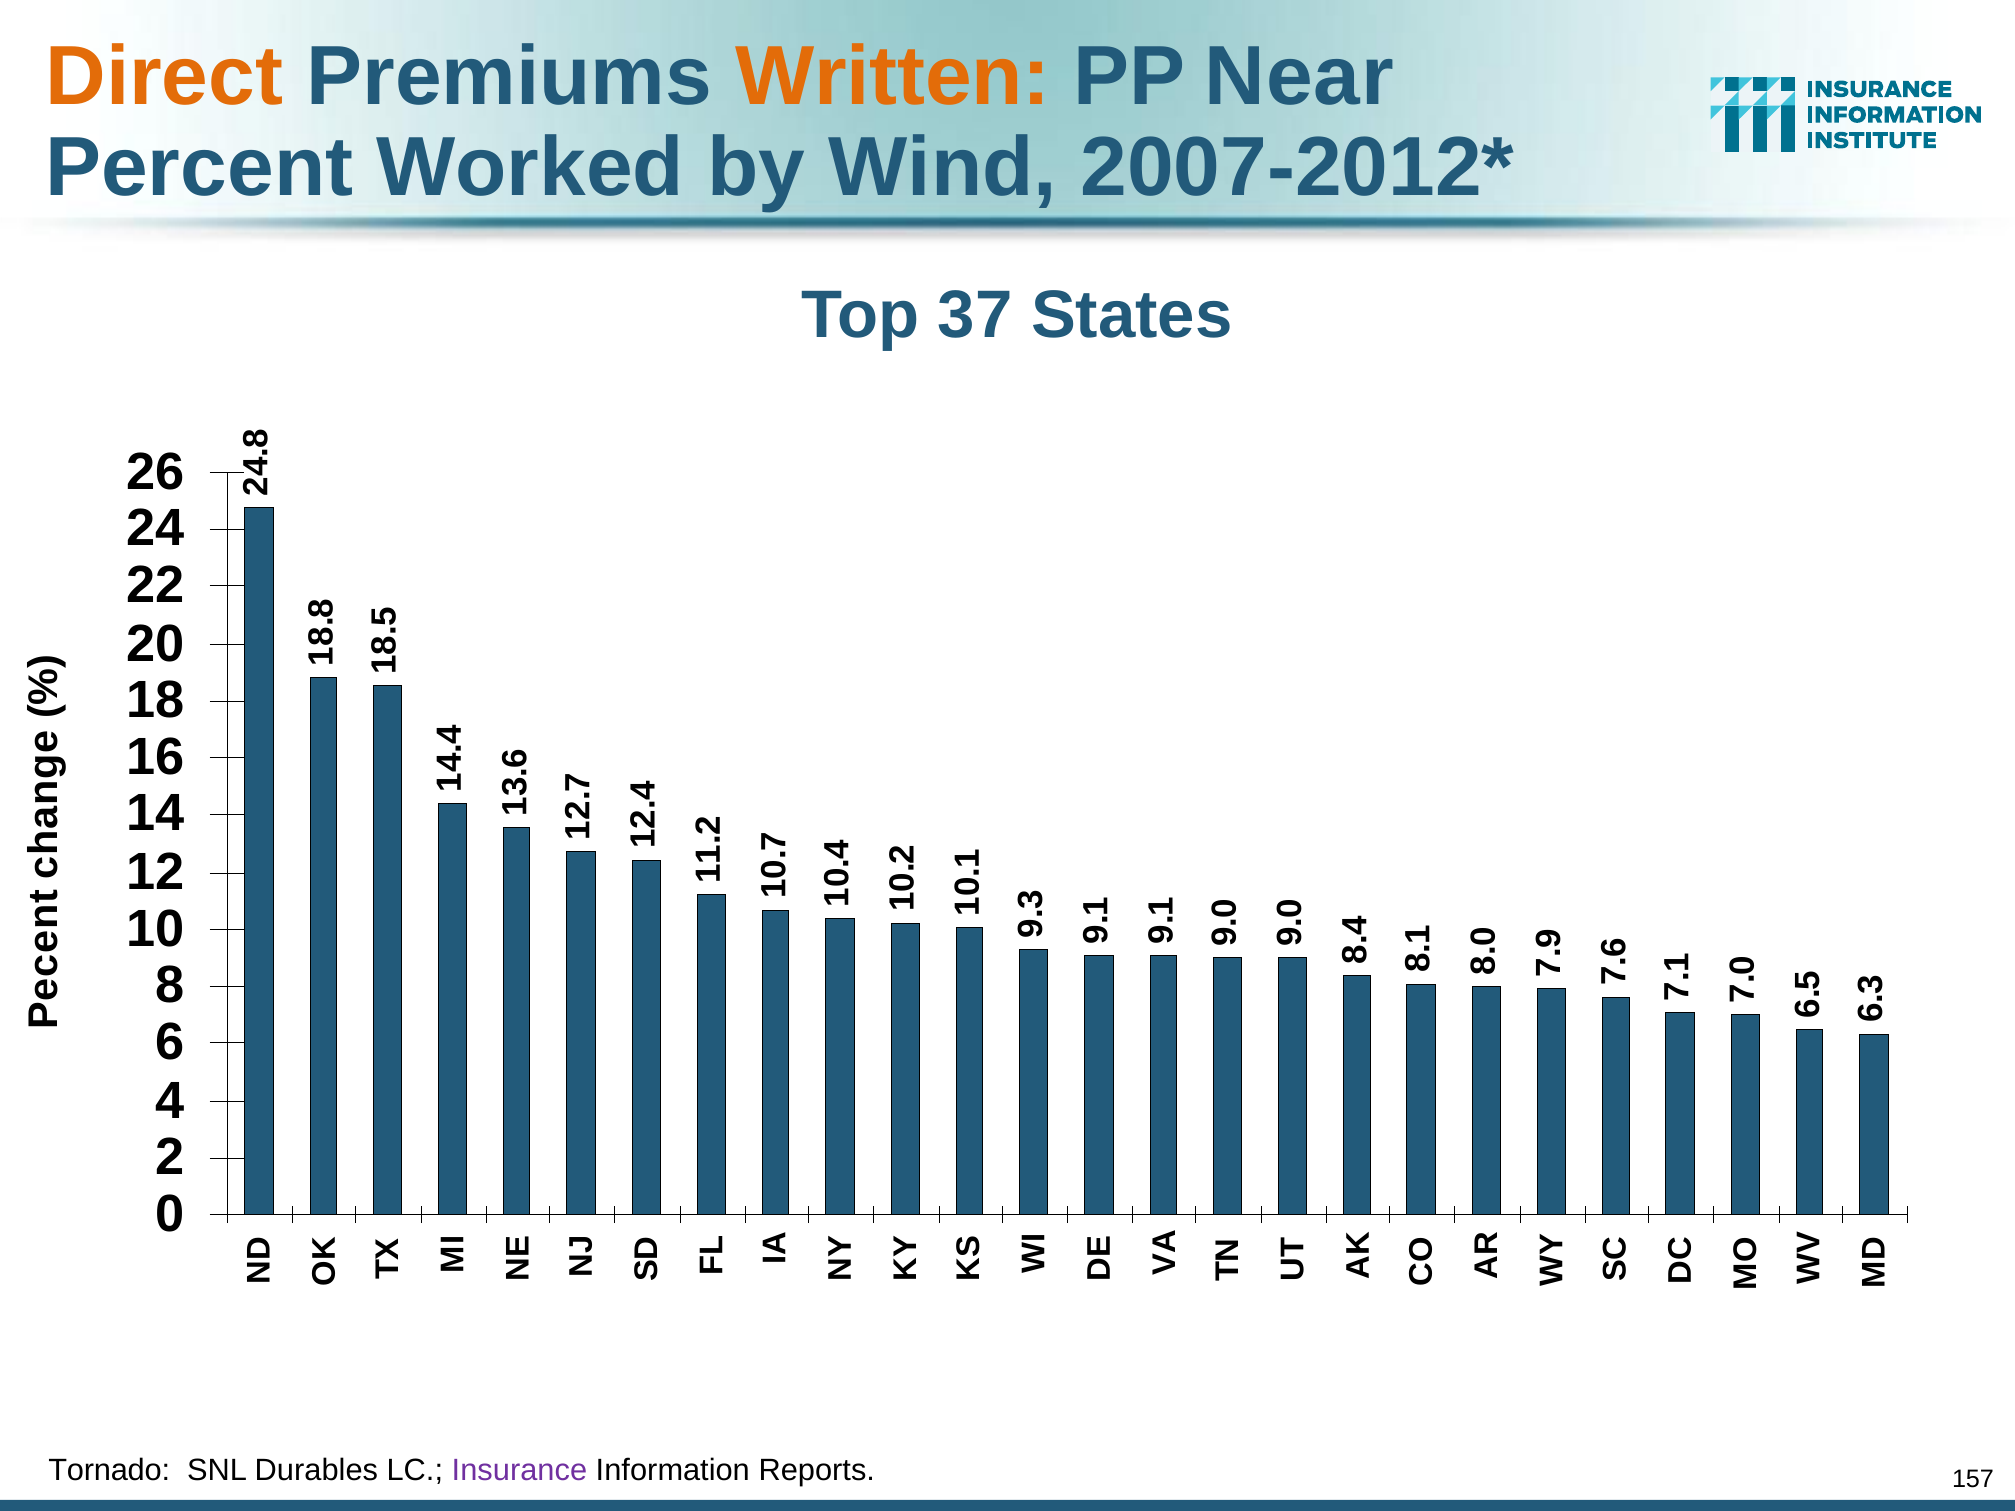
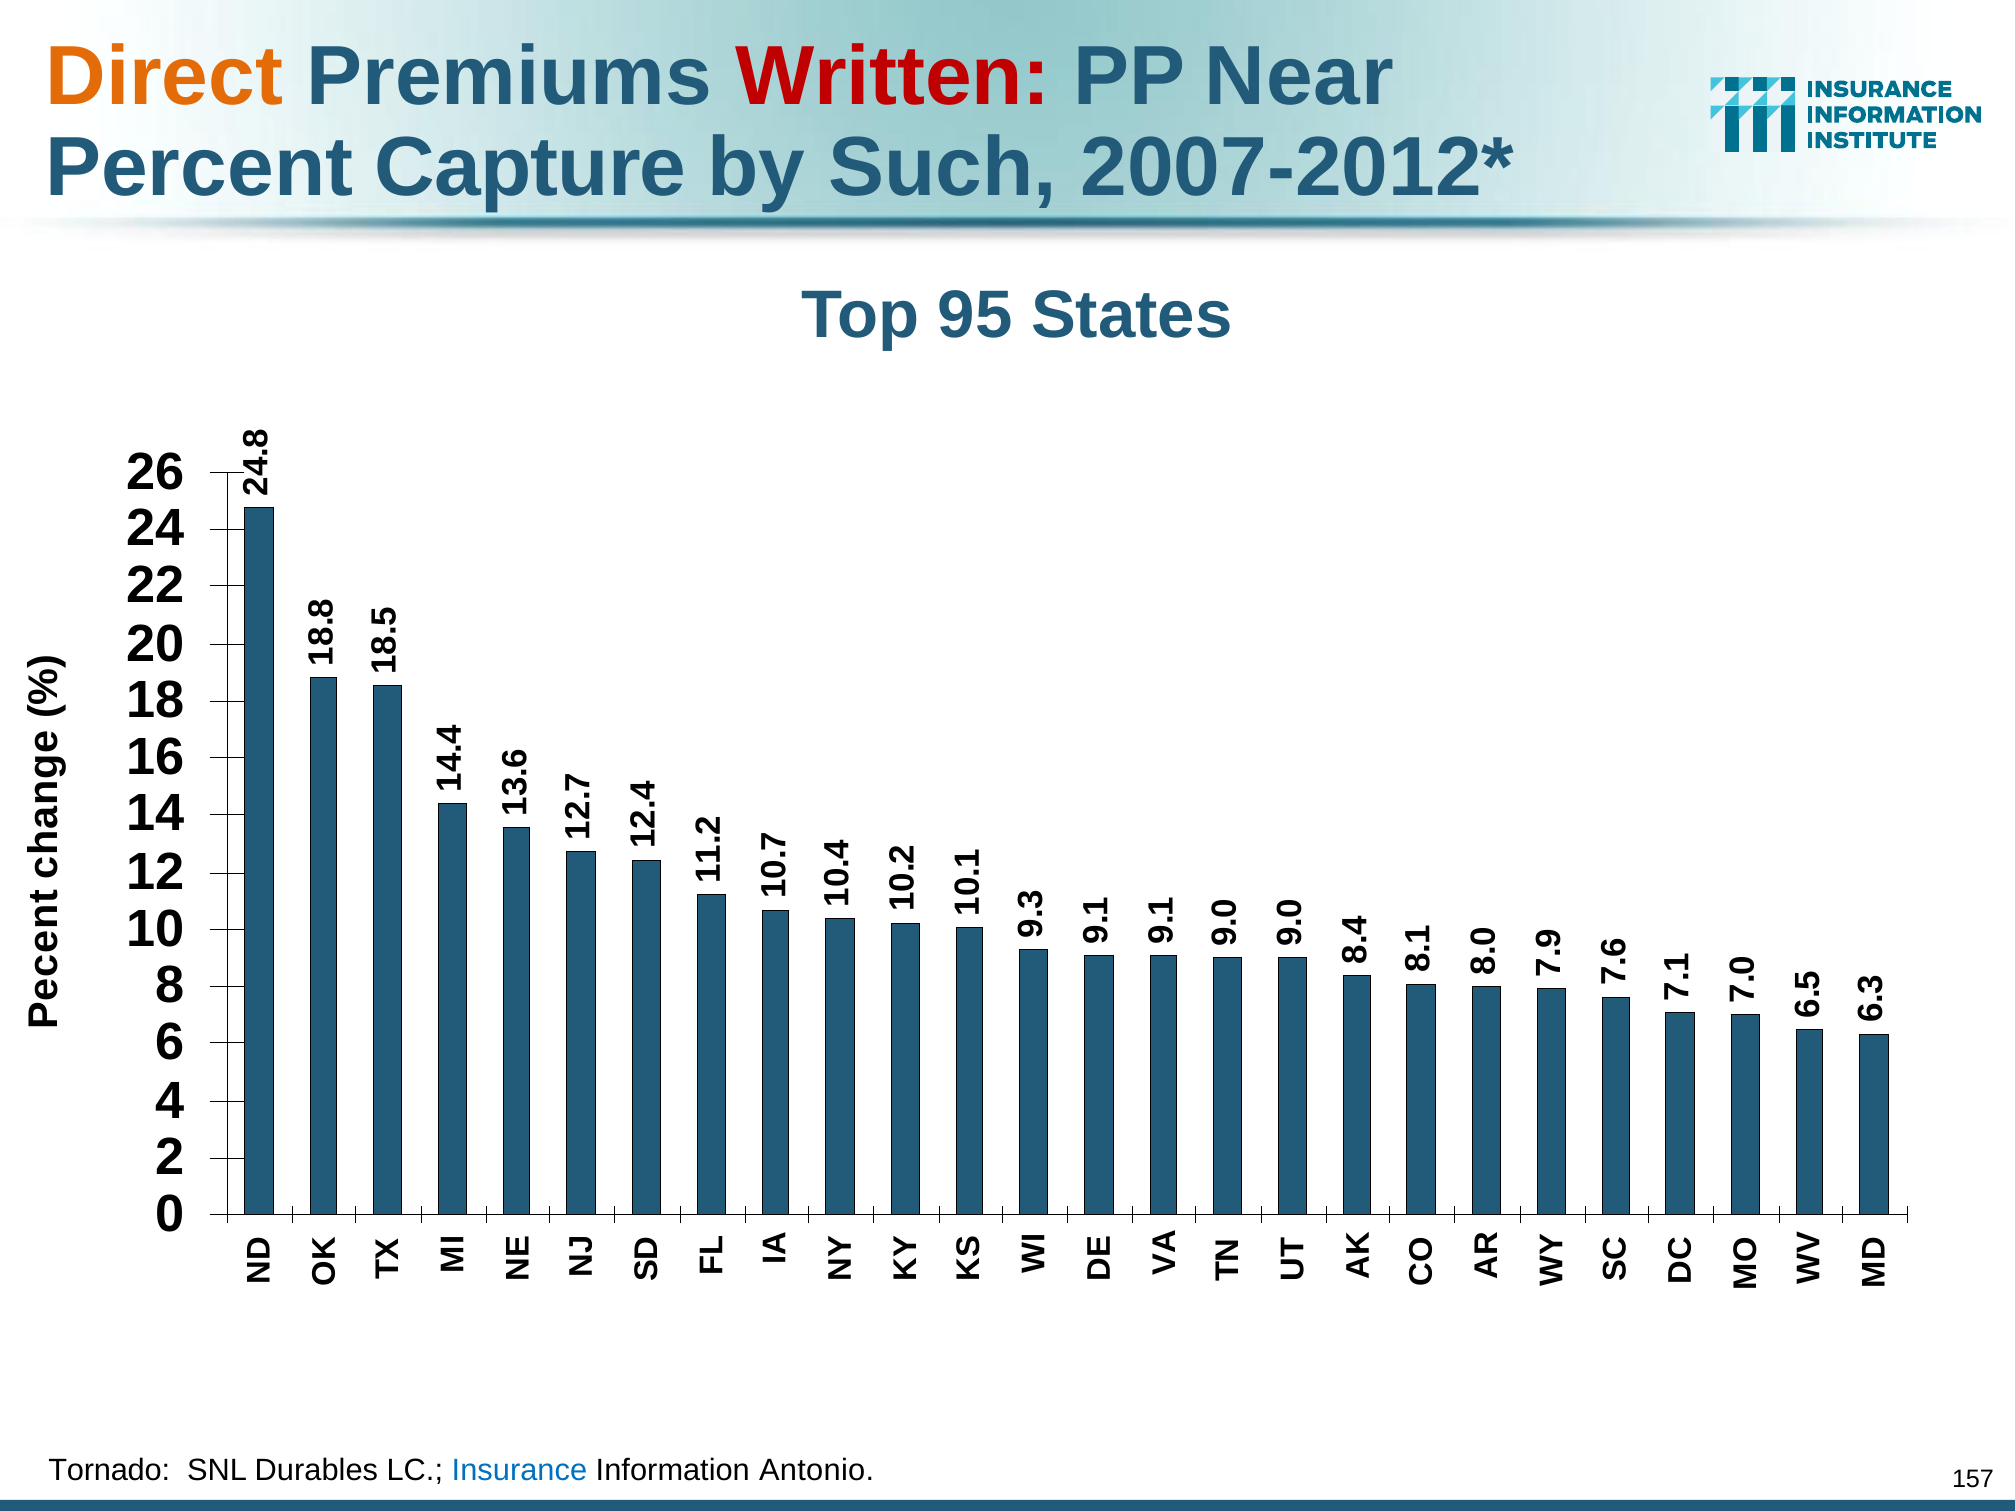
Written colour: orange -> red (893, 77)
Worked: Worked -> Capture (531, 167)
Wind: Wind -> Such (943, 167)
37: 37 -> 95 (975, 315)
Insurance colour: purple -> blue (519, 1471)
Reports: Reports -> Antonio (817, 1471)
